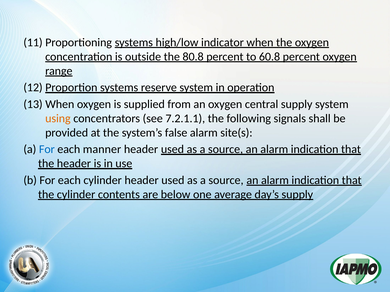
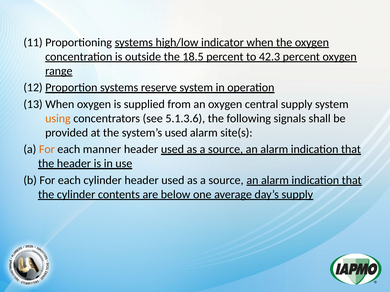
80.8: 80.8 -> 18.5 (193, 57)
60.8: 60.8 -> 42.3 (270, 57)
7.2.1.1: 7.2.1.1 -> 5.1.3.6 (185, 119)
system’s false: false -> used (176, 133)
For colour: blue -> orange (47, 150)
